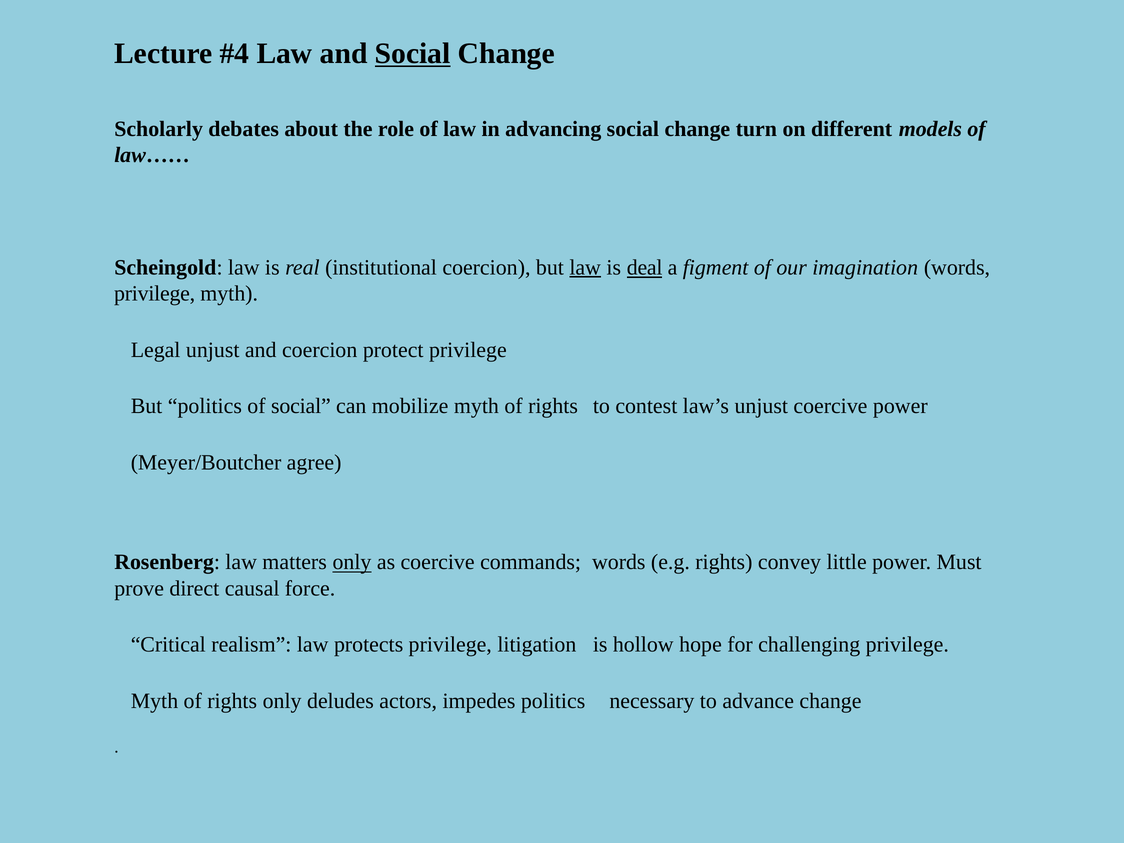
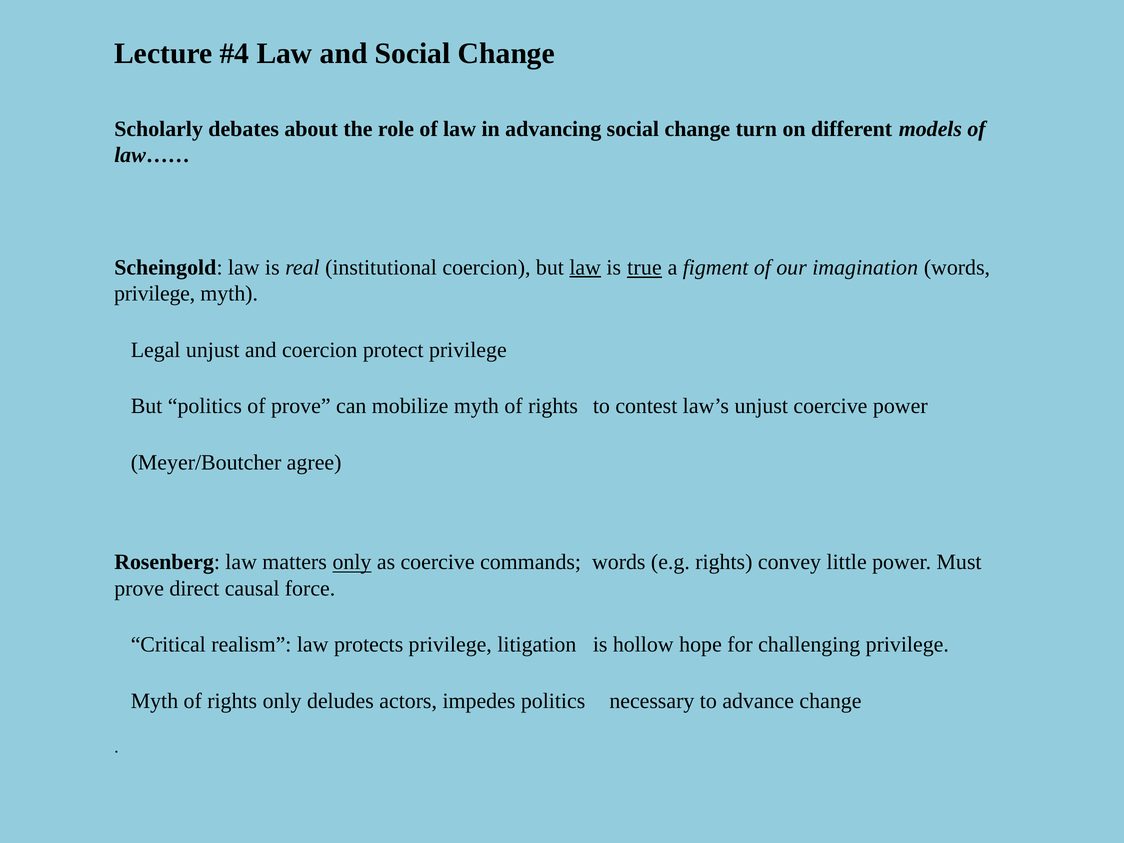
Social underline: present -> none (413, 54)
deal: deal -> true (644, 268)
of social: social -> prove (301, 406)
